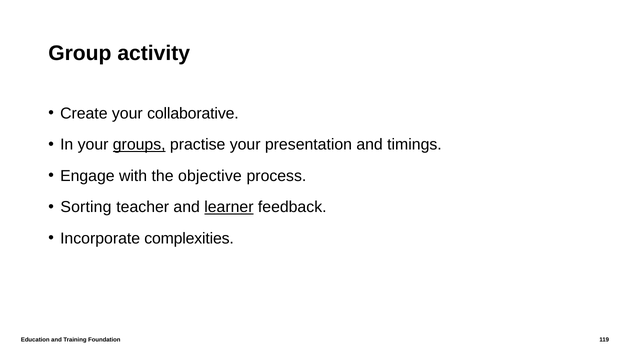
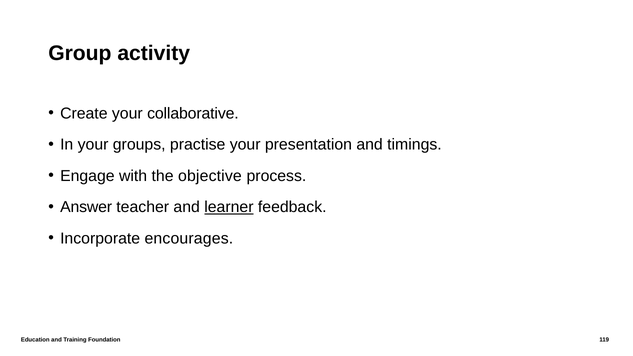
groups underline: present -> none (139, 145)
Sorting: Sorting -> Answer (86, 207)
complexities: complexities -> encourages (189, 239)
